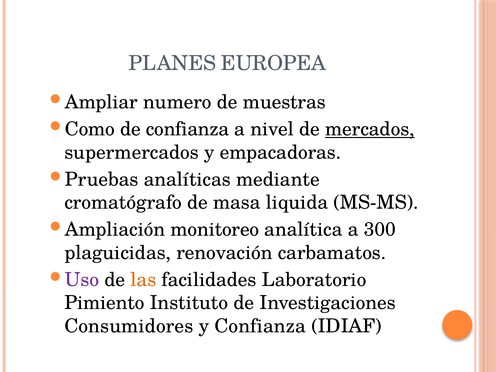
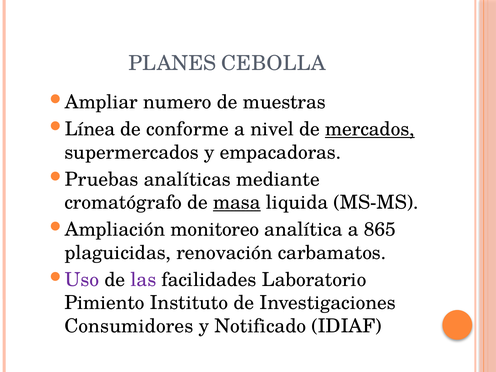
EUROPEA: EUROPEA -> CEBOLLA (273, 63)
Como: Como -> Línea (90, 129)
de confianza: confianza -> conforme (187, 129)
masa underline: none -> present (237, 203)
300: 300 -> 865 (380, 230)
las colour: orange -> purple (143, 280)
y Confianza: Confianza -> Notificado (260, 326)
